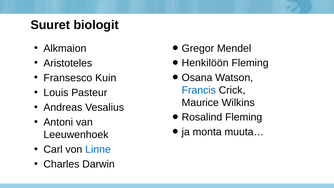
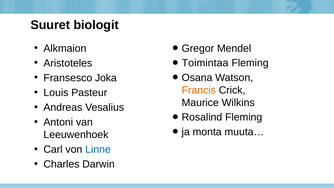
Henkilöön: Henkilöön -> Toimintaa (205, 63)
Kuin: Kuin -> Joka (106, 78)
Francis colour: blue -> orange (199, 90)
